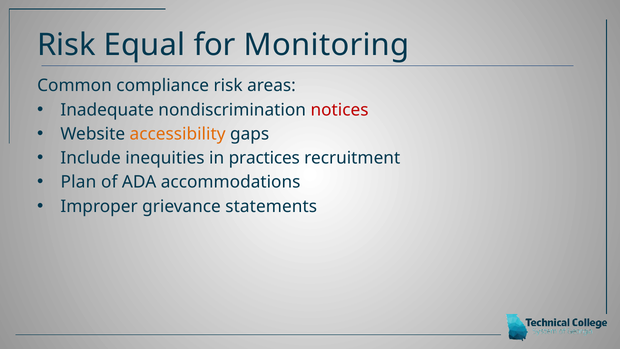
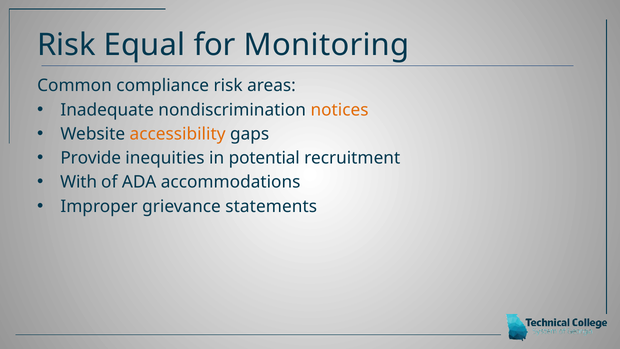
notices colour: red -> orange (340, 110)
Include: Include -> Provide (91, 158)
practices: practices -> potential (264, 158)
Plan: Plan -> With (79, 182)
